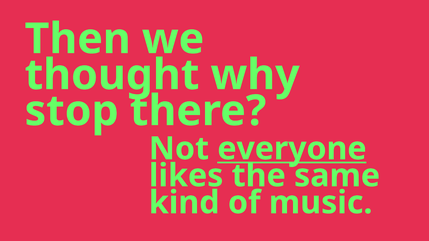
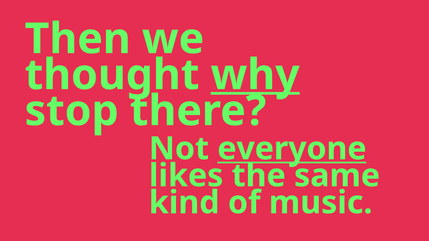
why underline: none -> present (255, 75)
